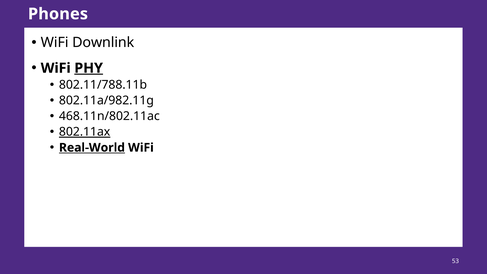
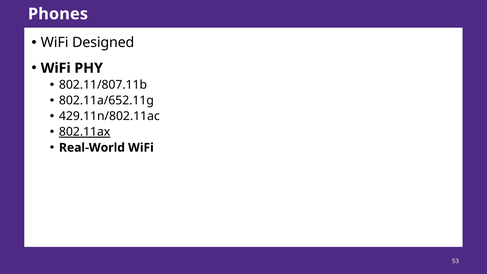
Downlink: Downlink -> Designed (103, 43)
PHY underline: present -> none (89, 68)
802.11/788.11b: 802.11/788.11b -> 802.11/807.11b (103, 85)
802.11a/982.11g: 802.11a/982.11g -> 802.11a/652.11g (106, 101)
468.11n/802.11ac: 468.11n/802.11ac -> 429.11n/802.11ac (109, 116)
Real-World underline: present -> none (92, 148)
